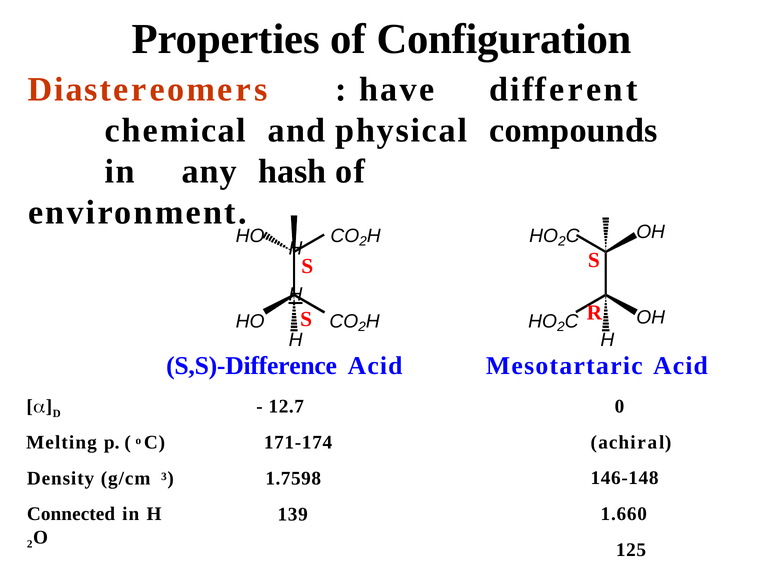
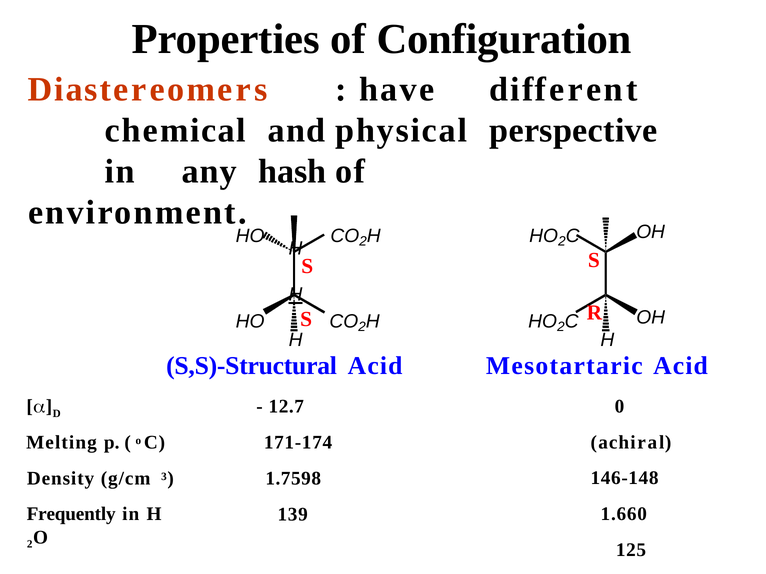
compounds: compounds -> perspective (573, 130)
S,S)-Difference: S,S)-Difference -> S,S)-Structural (252, 366)
Connected: Connected -> Frequently (71, 514)
